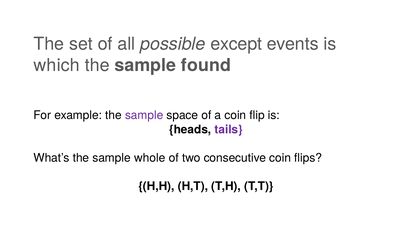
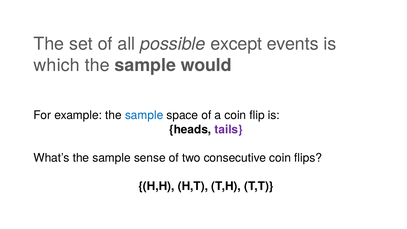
found: found -> would (206, 65)
sample colour: purple -> blue (144, 115)
whole: whole -> sense (150, 158)
